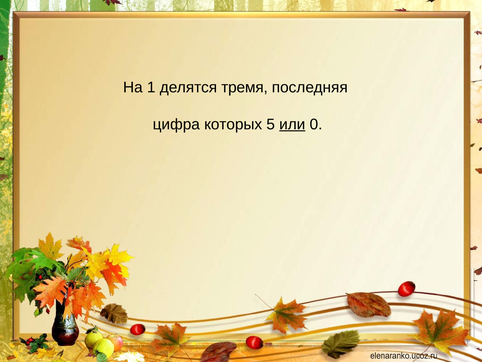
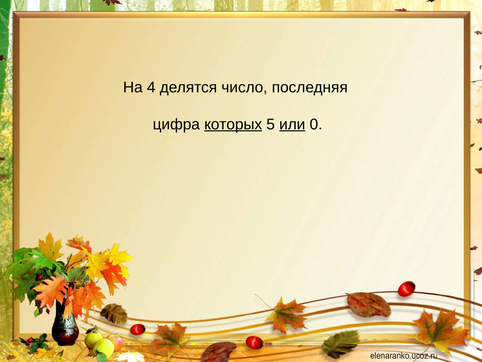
1: 1 -> 4 (151, 87)
тремя: тремя -> число (244, 87)
которых underline: none -> present (233, 124)
